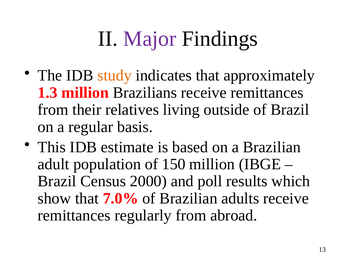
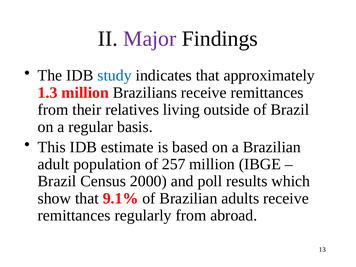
study colour: orange -> blue (115, 76)
150: 150 -> 257 (174, 164)
7.0%: 7.0% -> 9.1% (121, 198)
